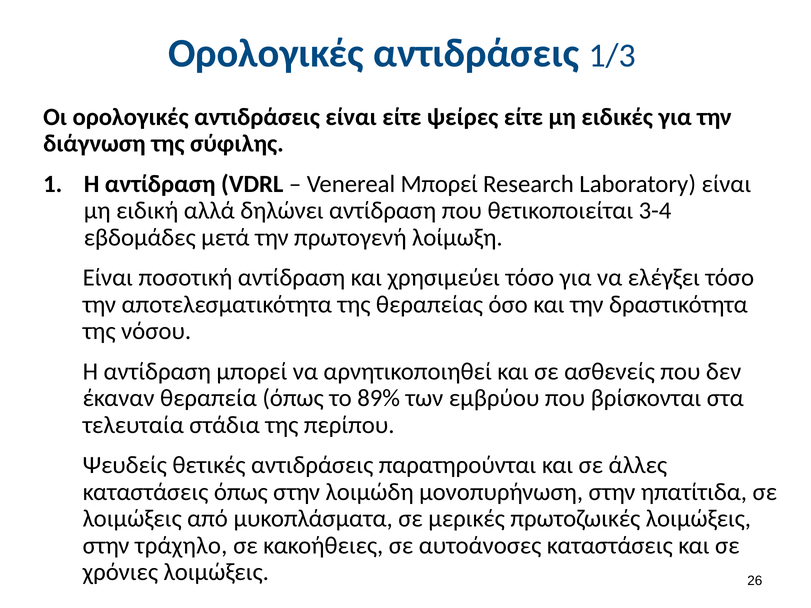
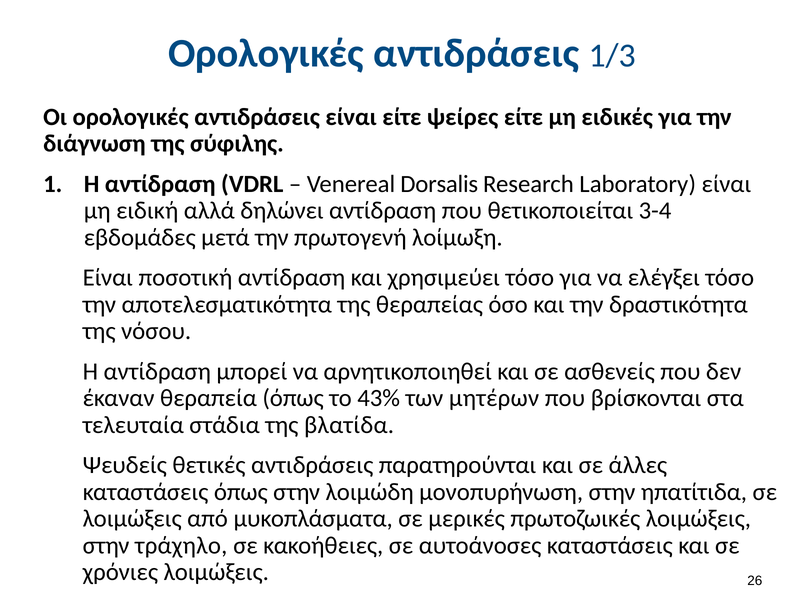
Venereal Μπορεί: Μπορεί -> Dorsalis (439, 184)
89%: 89% -> 43% (379, 398)
εμβρύου: εμβρύου -> μητέρων (494, 398)
περίπου: περίπου -> βλατίδα (349, 425)
